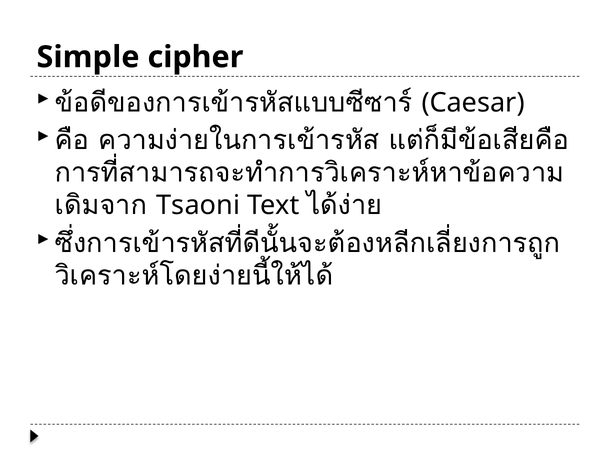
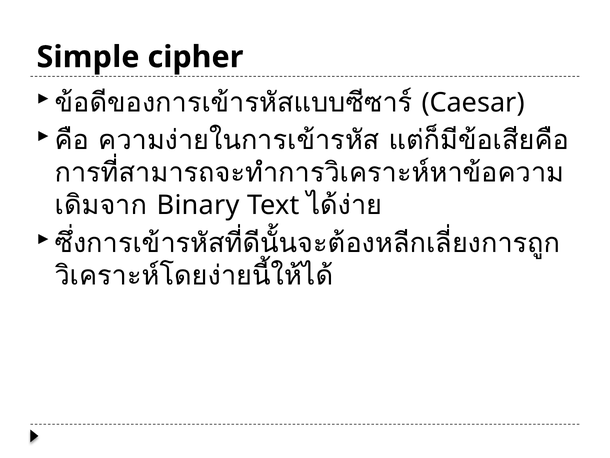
Tsaoni: Tsaoni -> Binary (198, 205)
